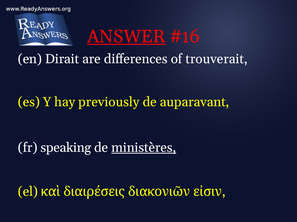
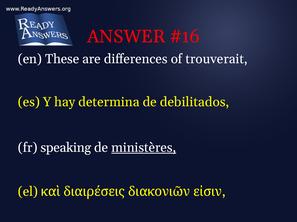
ANSWER underline: present -> none (126, 37)
Dirait: Dirait -> These (62, 59)
previously: previously -> determina (109, 102)
auparavant: auparavant -> debilitados (195, 102)
